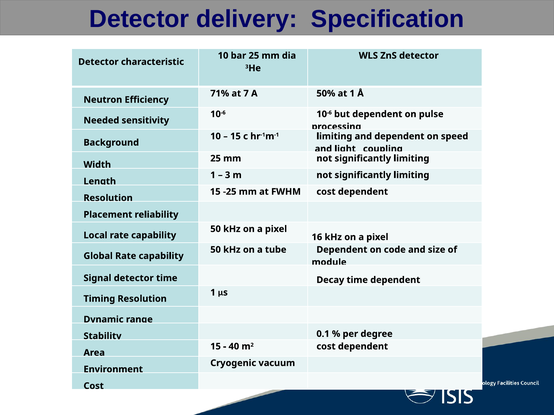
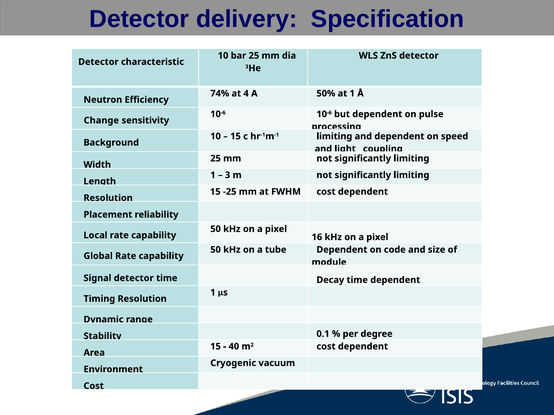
71%: 71% -> 74% (220, 94)
7: 7 -> 4 (246, 94)
Needed: Needed -> Change (101, 121)
